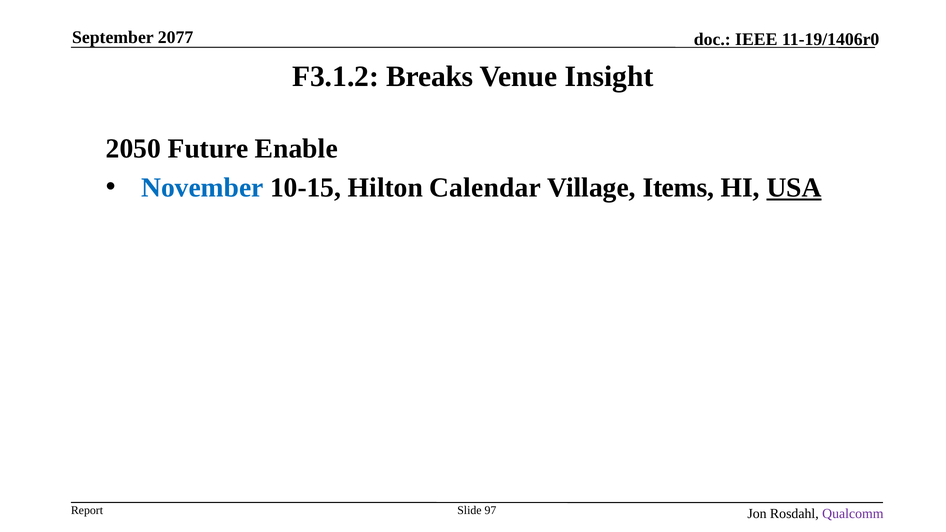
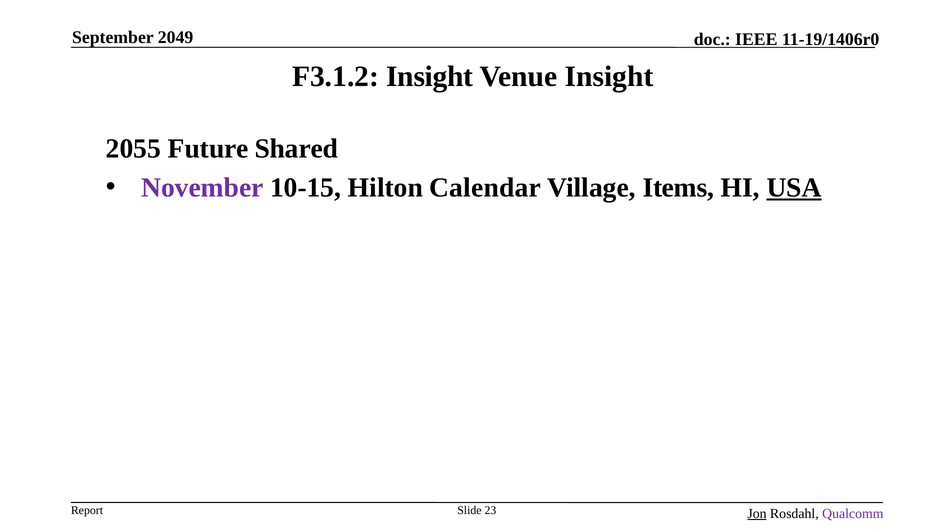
2077: 2077 -> 2049 (176, 38)
F3.1.2 Breaks: Breaks -> Insight (430, 77)
2050: 2050 -> 2055 (133, 149)
Enable: Enable -> Shared (296, 149)
November colour: blue -> purple (202, 188)
97: 97 -> 23 (490, 510)
Jon underline: none -> present (757, 514)
